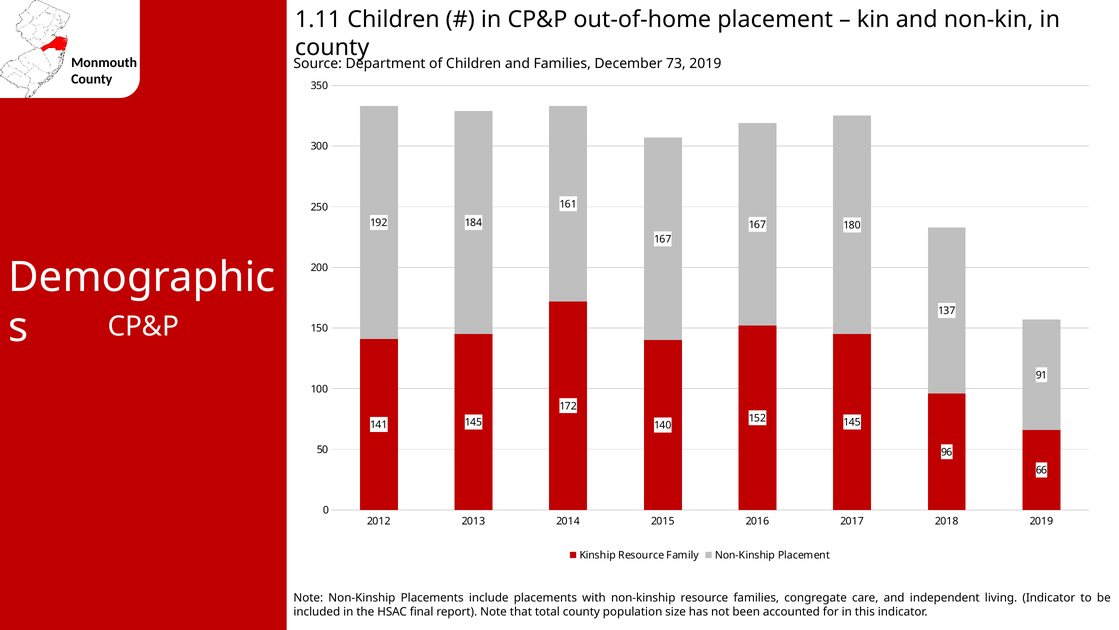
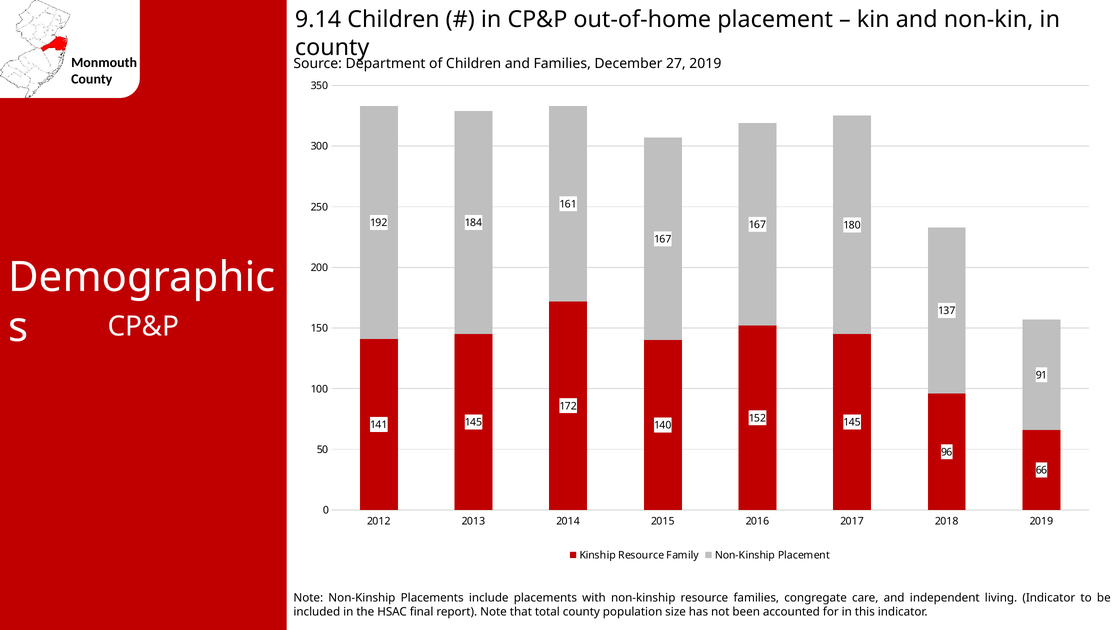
1.11: 1.11 -> 9.14 (318, 19)
73: 73 -> 27 (676, 63)
